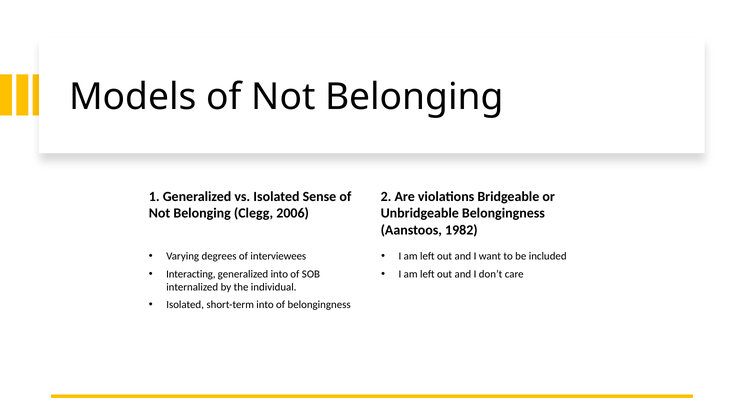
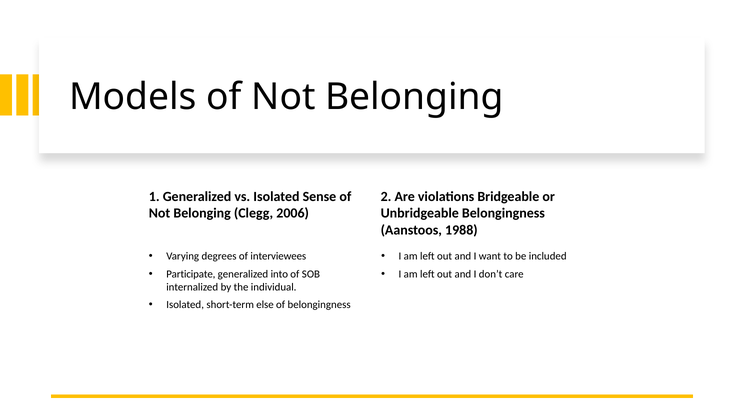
1982: 1982 -> 1988 (461, 230)
Interacting: Interacting -> Participate (191, 274)
short-term into: into -> else (265, 305)
